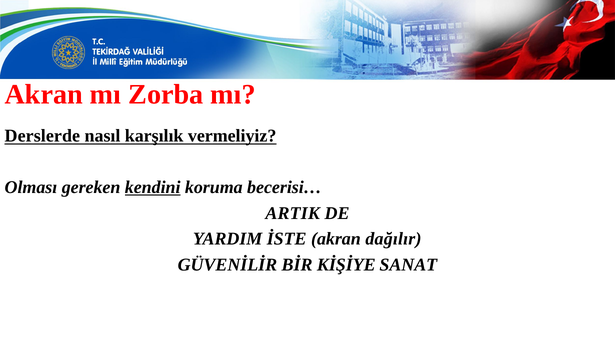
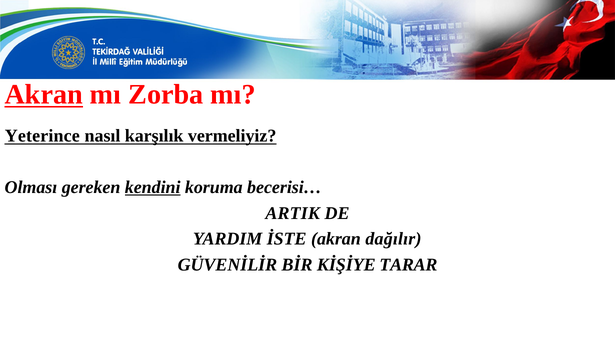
Akran underline: none -> present (44, 95)
Derslerde: Derslerde -> Yeterince (42, 136)
SANAT: SANAT -> TARAR (408, 265)
